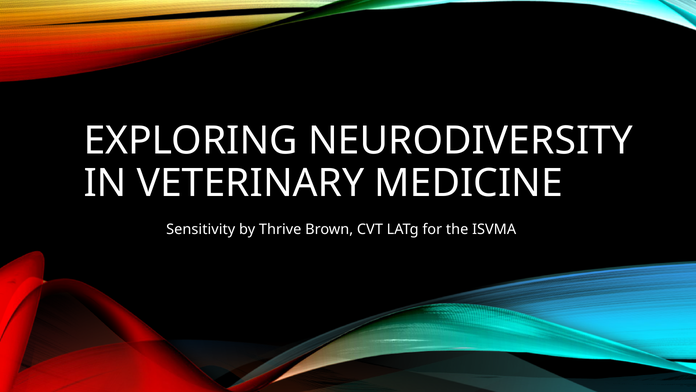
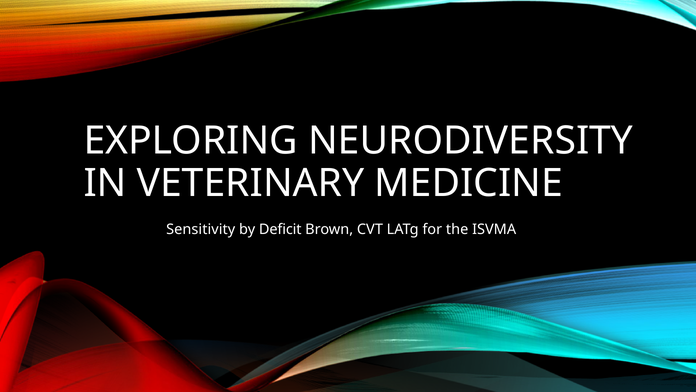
Thrive: Thrive -> Deficit (280, 229)
